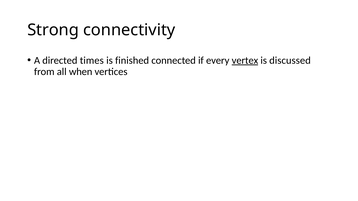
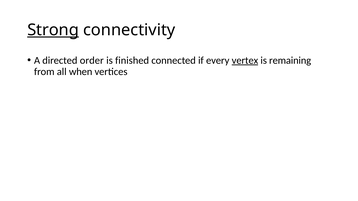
Strong underline: none -> present (53, 30)
times: times -> order (92, 61)
discussed: discussed -> remaining (290, 61)
